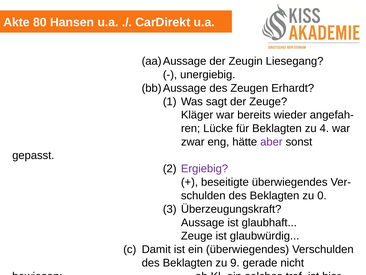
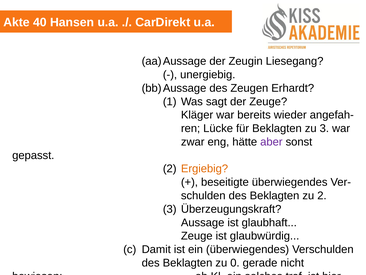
80: 80 -> 40 (40, 22)
zu 4: 4 -> 3 (324, 128)
Ergiebig colour: purple -> orange (205, 168)
zu 0: 0 -> 2 (322, 195)
9: 9 -> 0 (235, 262)
